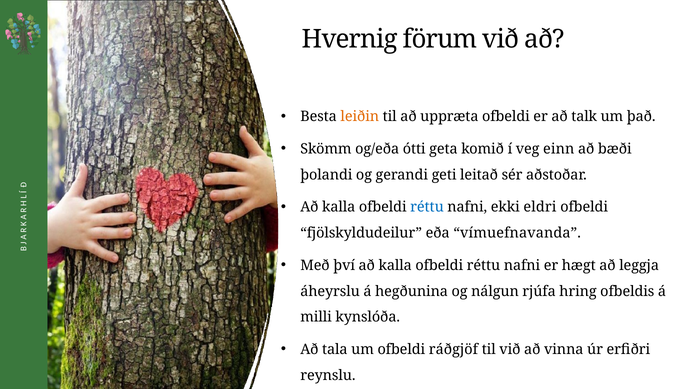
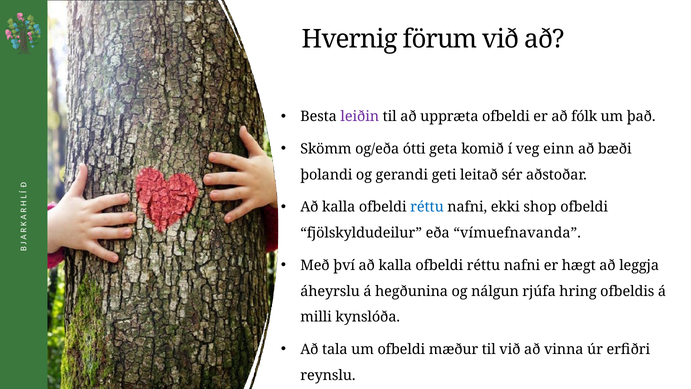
leiðin colour: orange -> purple (360, 116)
talk: talk -> fólk (584, 116)
eldri: eldri -> shop (540, 207)
ráðgjöf: ráðgjöf -> mæður (454, 349)
